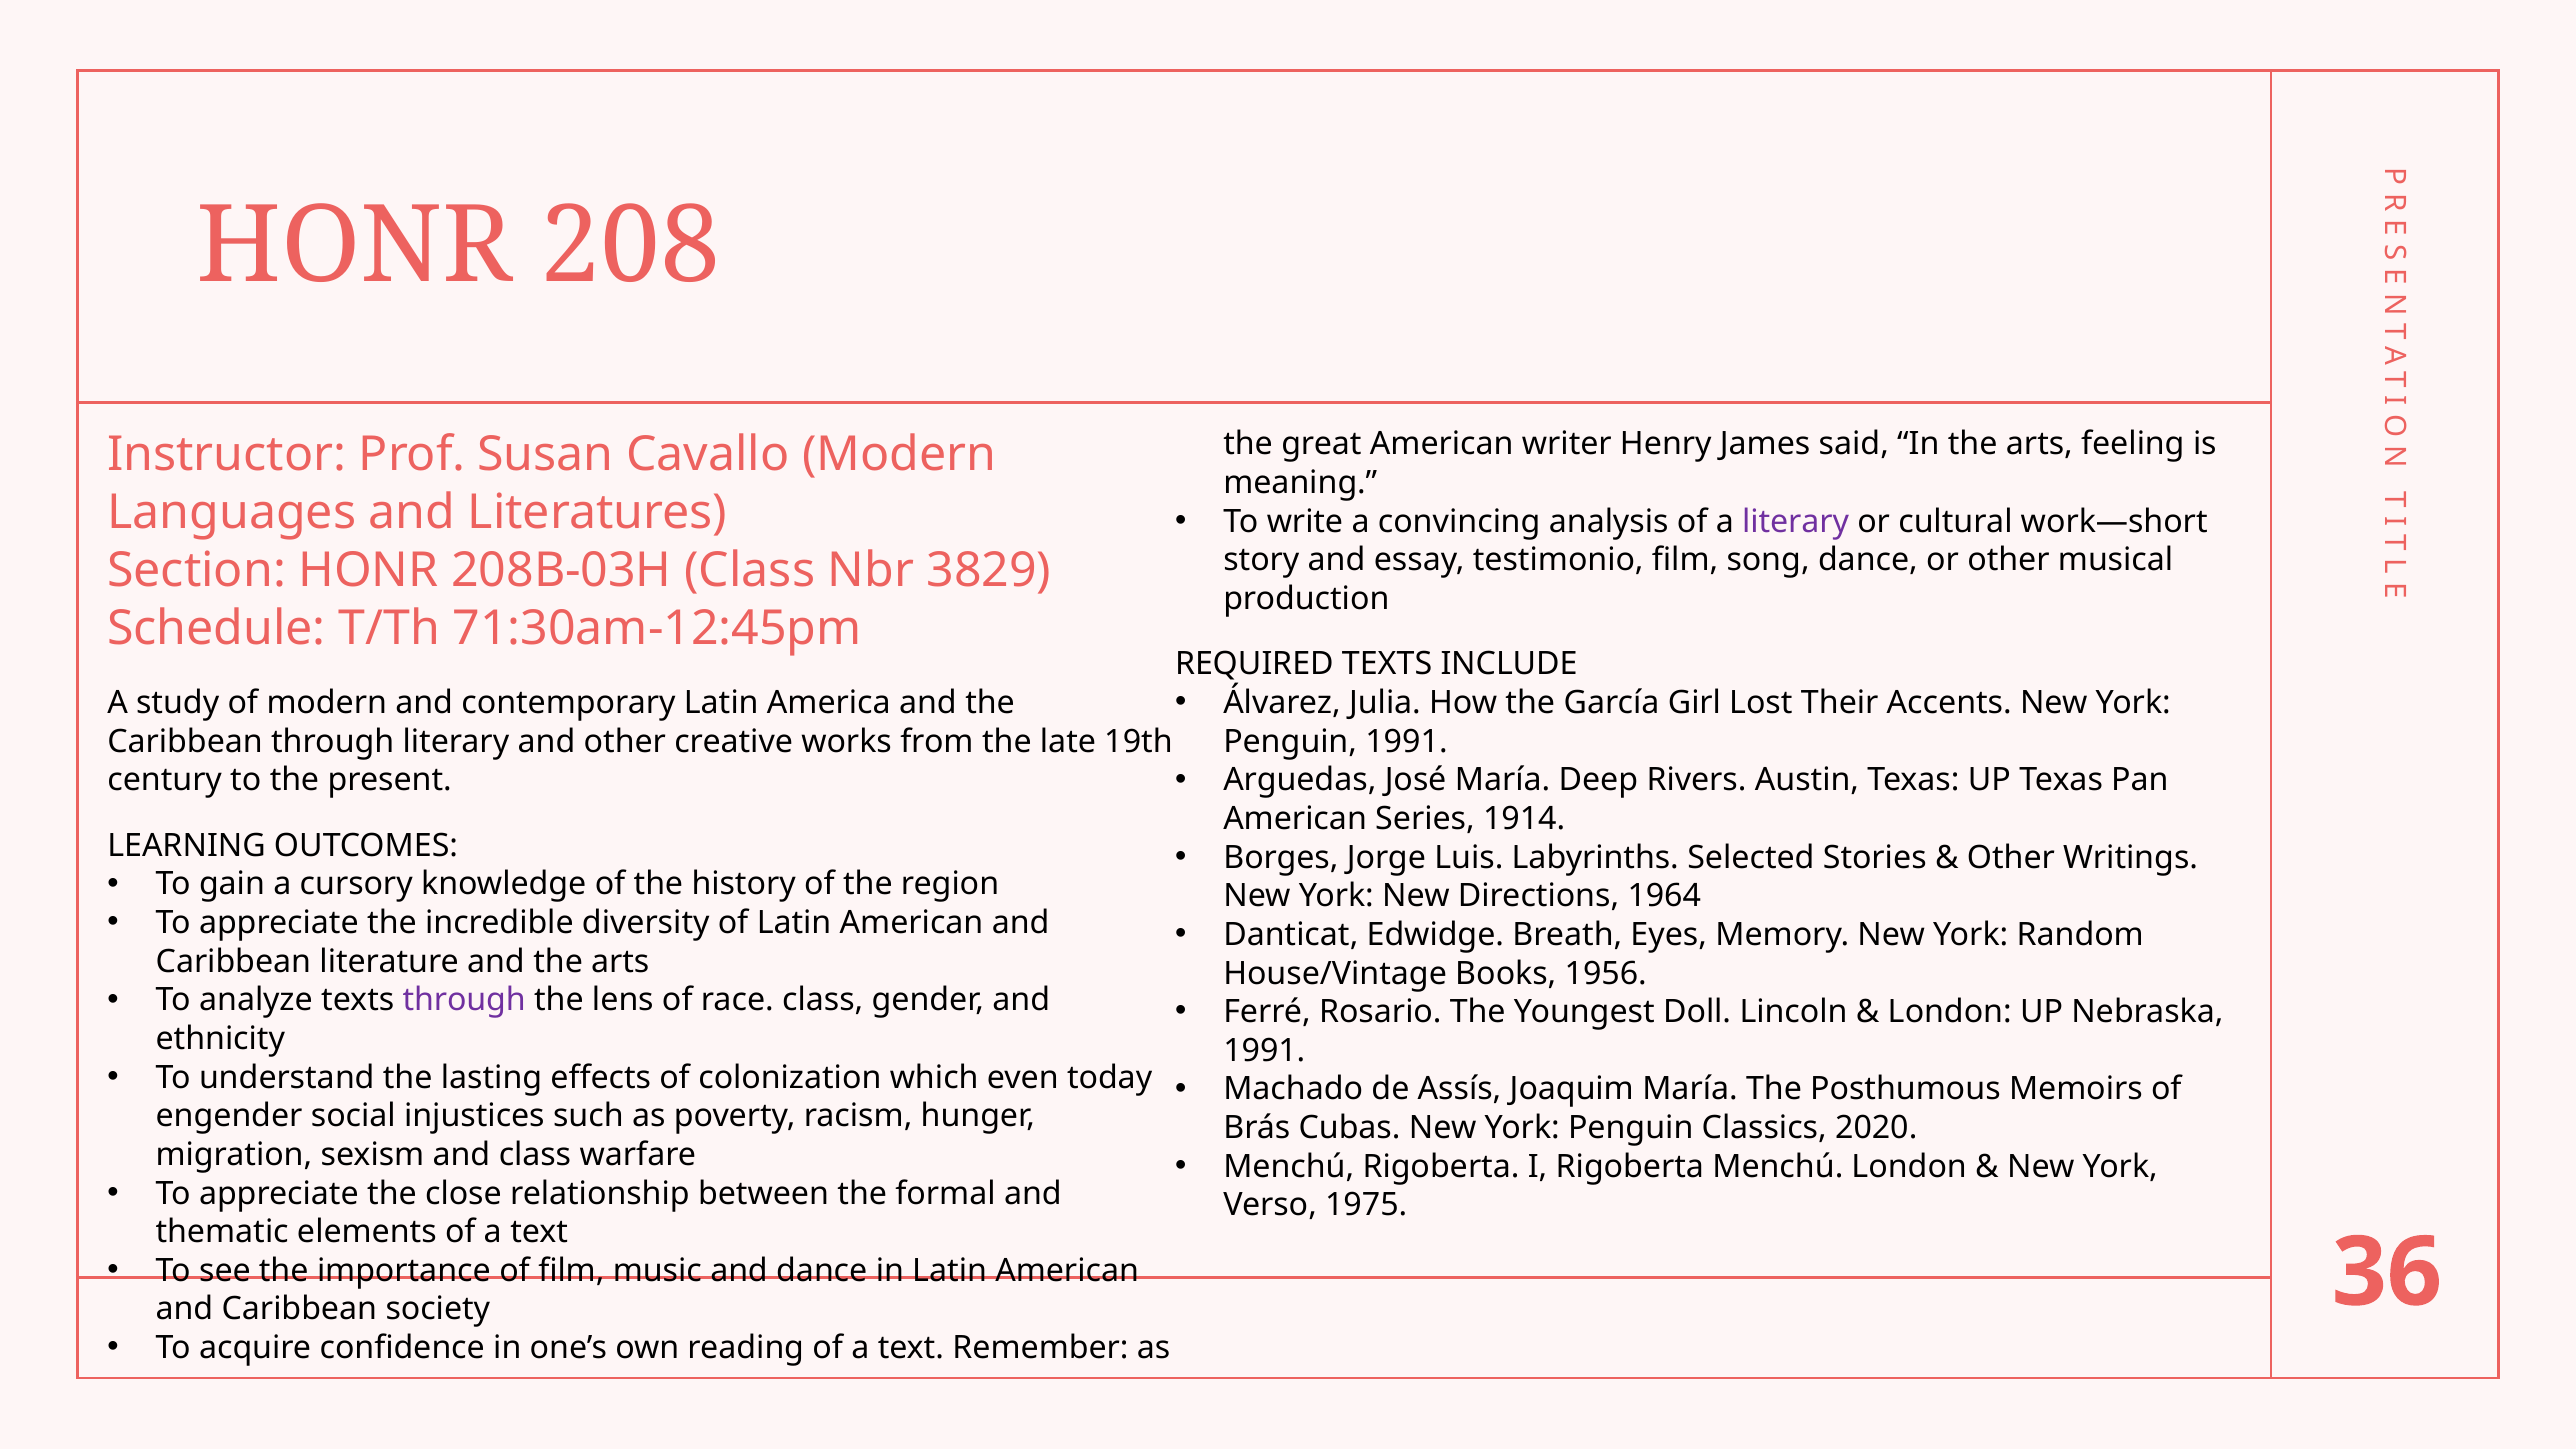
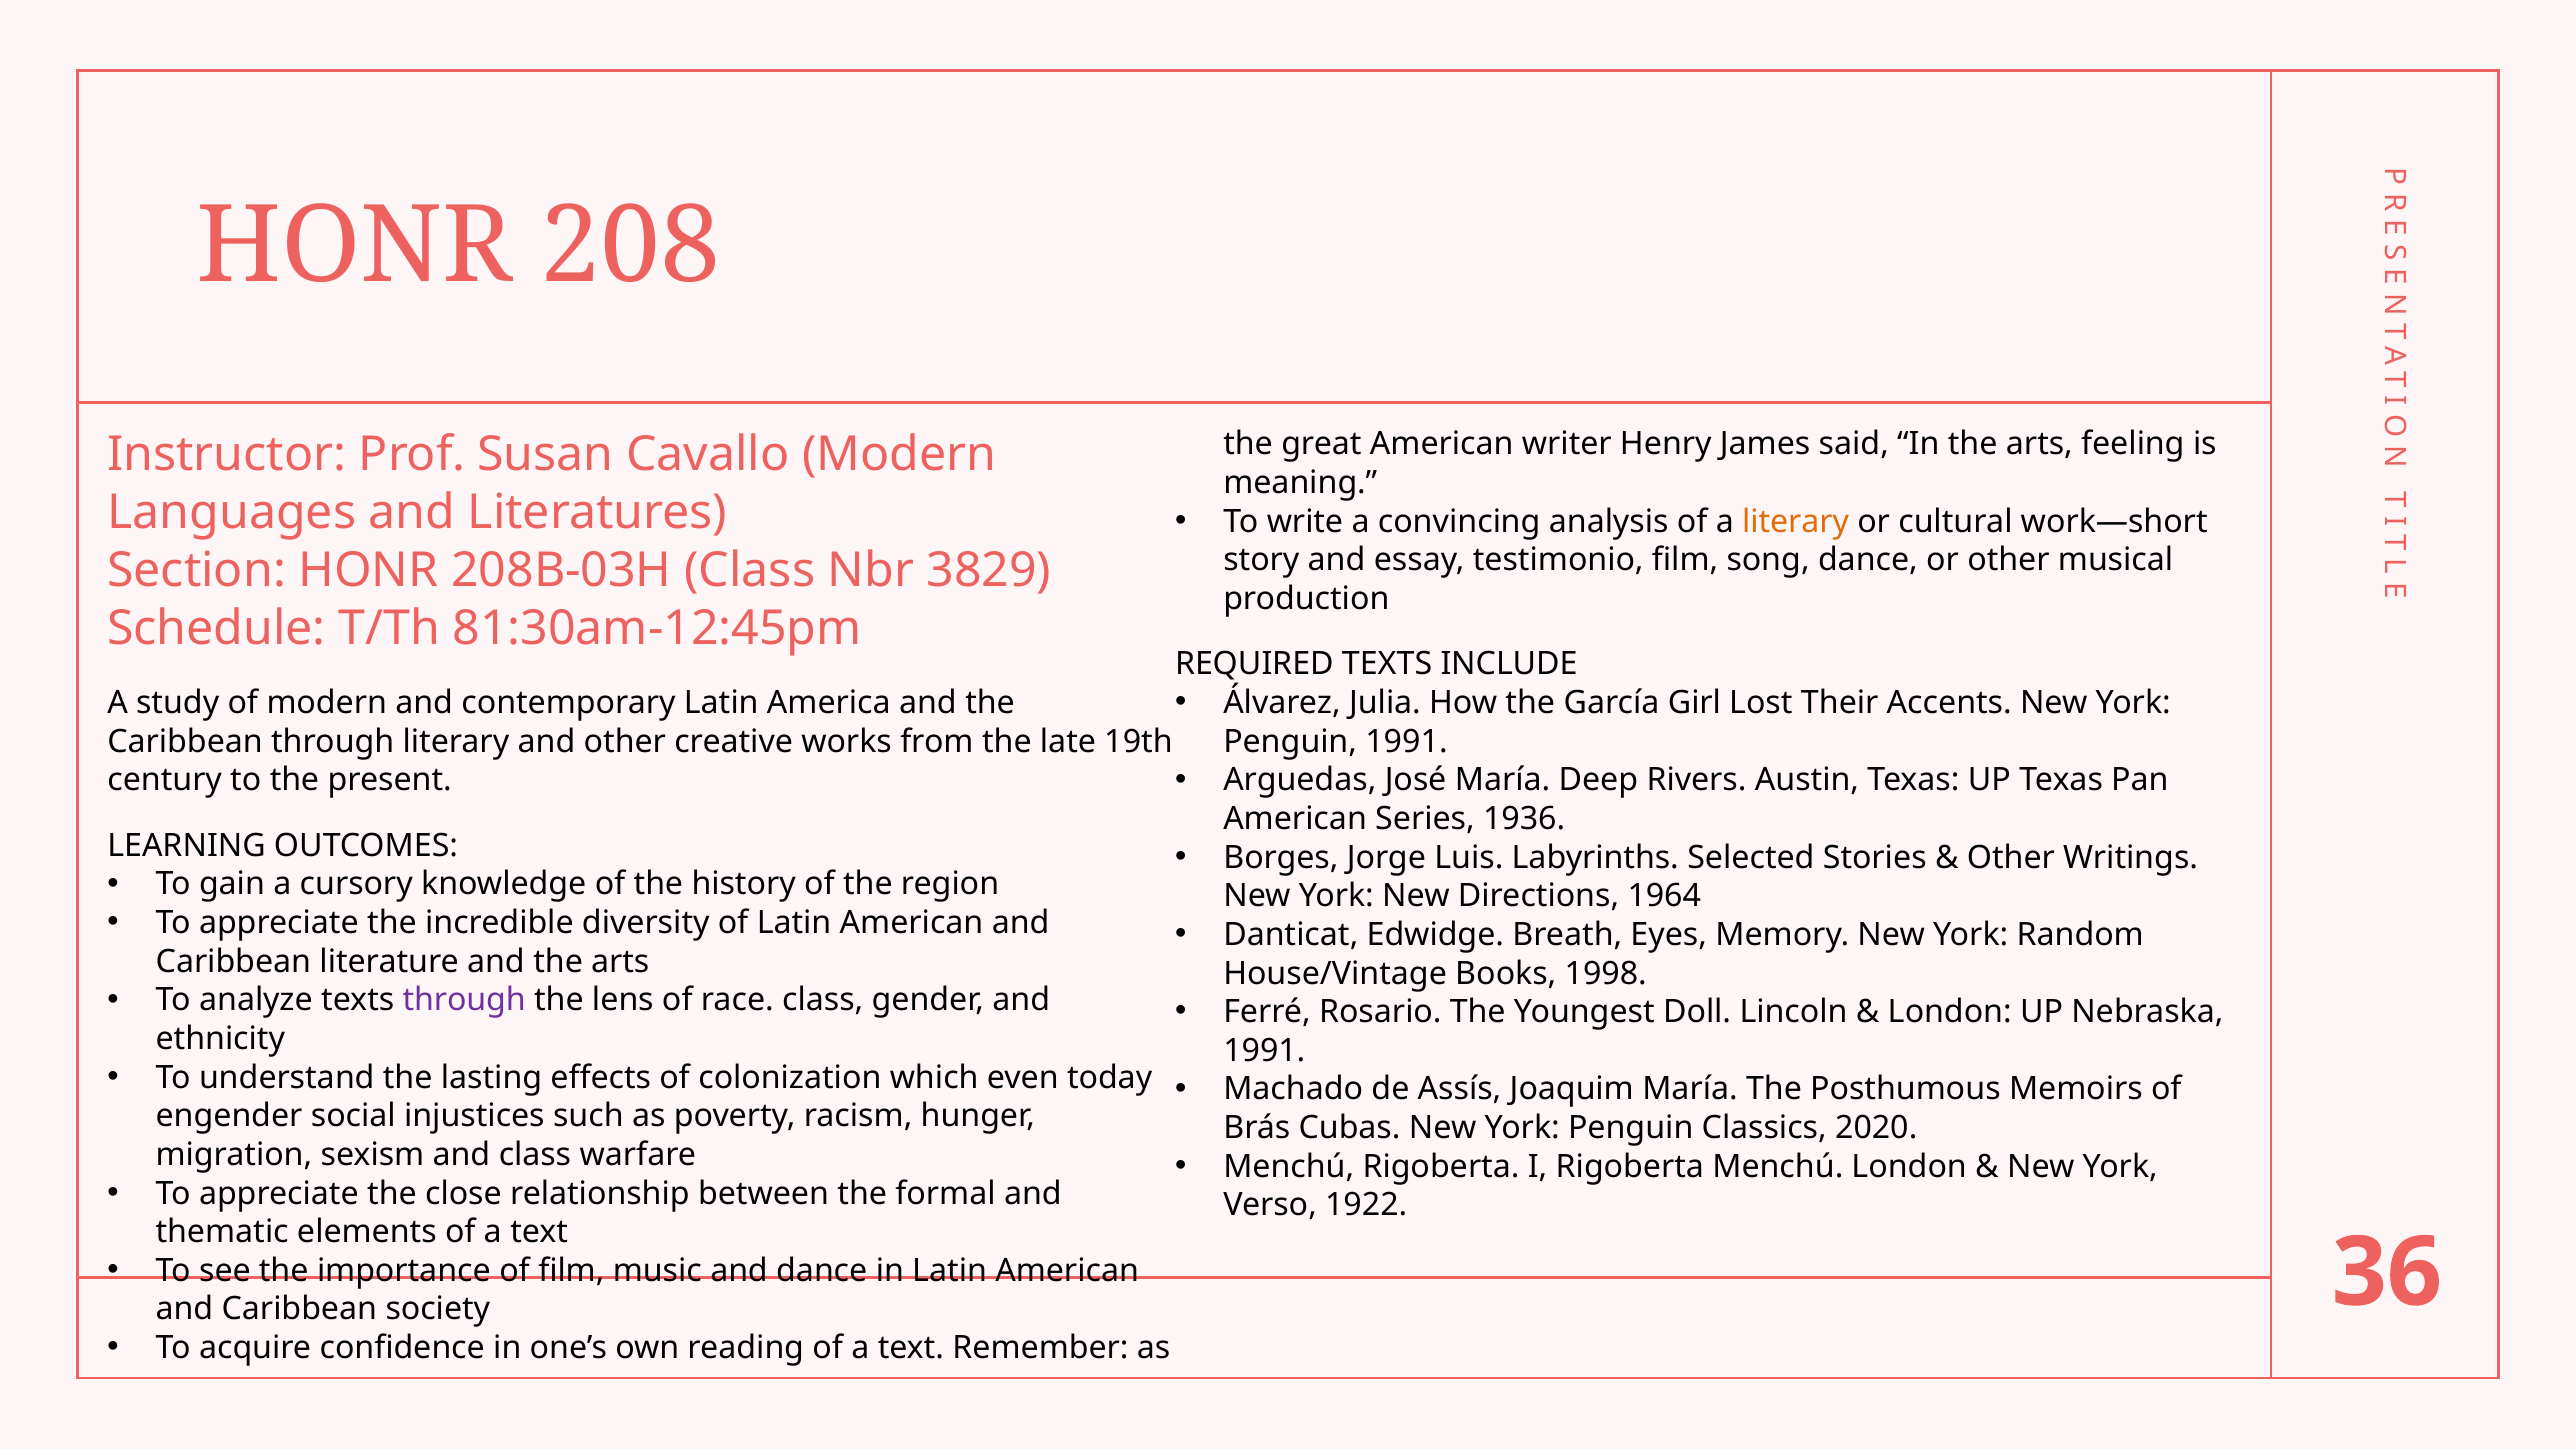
literary colour: purple -> orange (1796, 522)
71:30am-12:45pm: 71:30am-12:45pm -> 81:30am-12:45pm (657, 629)
1914: 1914 -> 1936 (1524, 819)
1956: 1956 -> 1998 (1606, 973)
1975: 1975 -> 1922 (1366, 1205)
